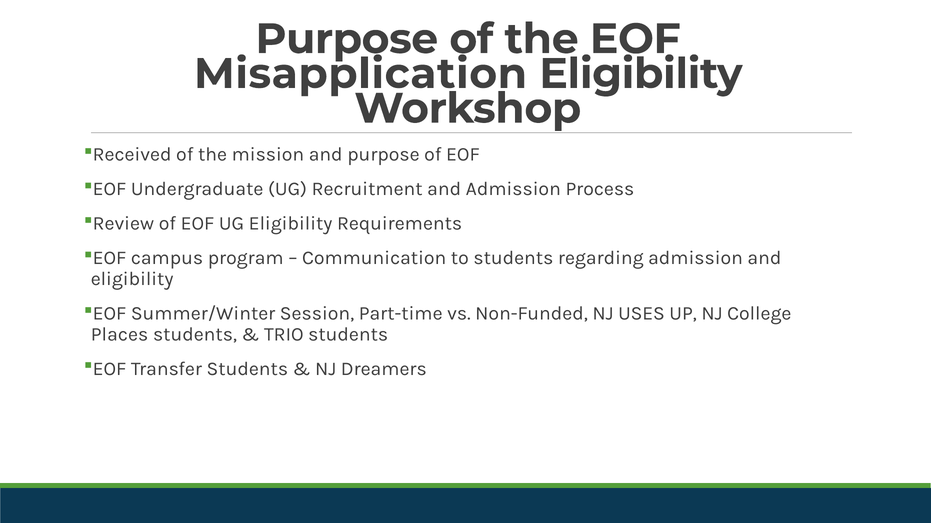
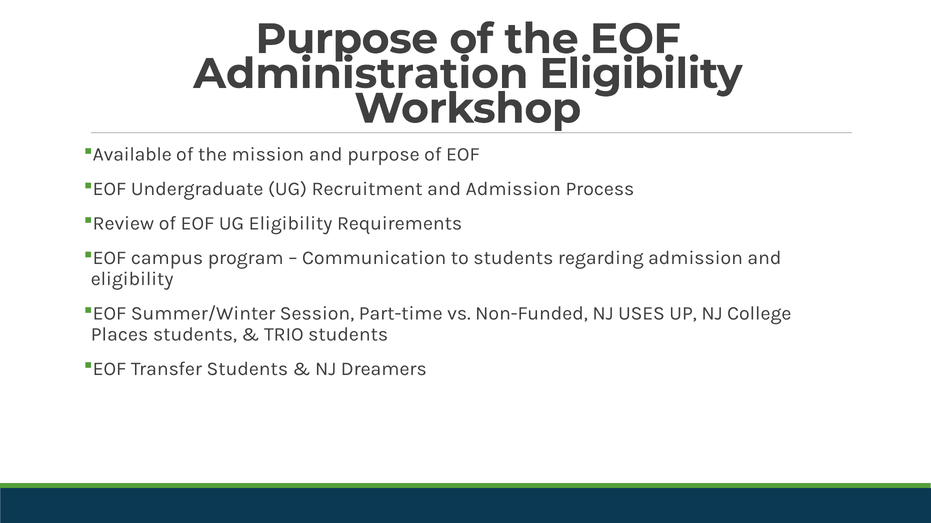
Misapplication: Misapplication -> Administration (361, 74)
Received: Received -> Available (132, 155)
